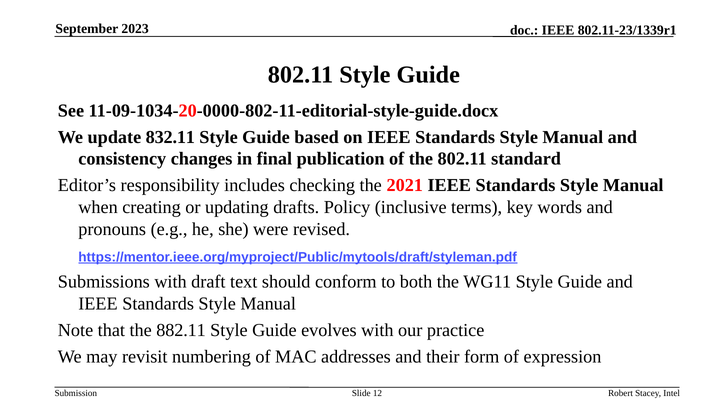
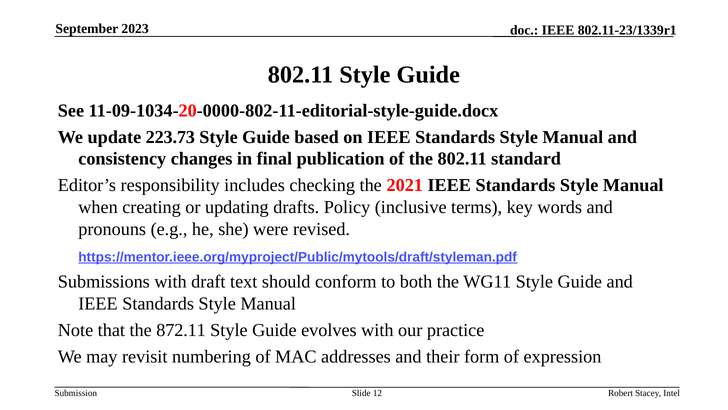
832.11: 832.11 -> 223.73 (170, 137)
882.11: 882.11 -> 872.11 (181, 330)
